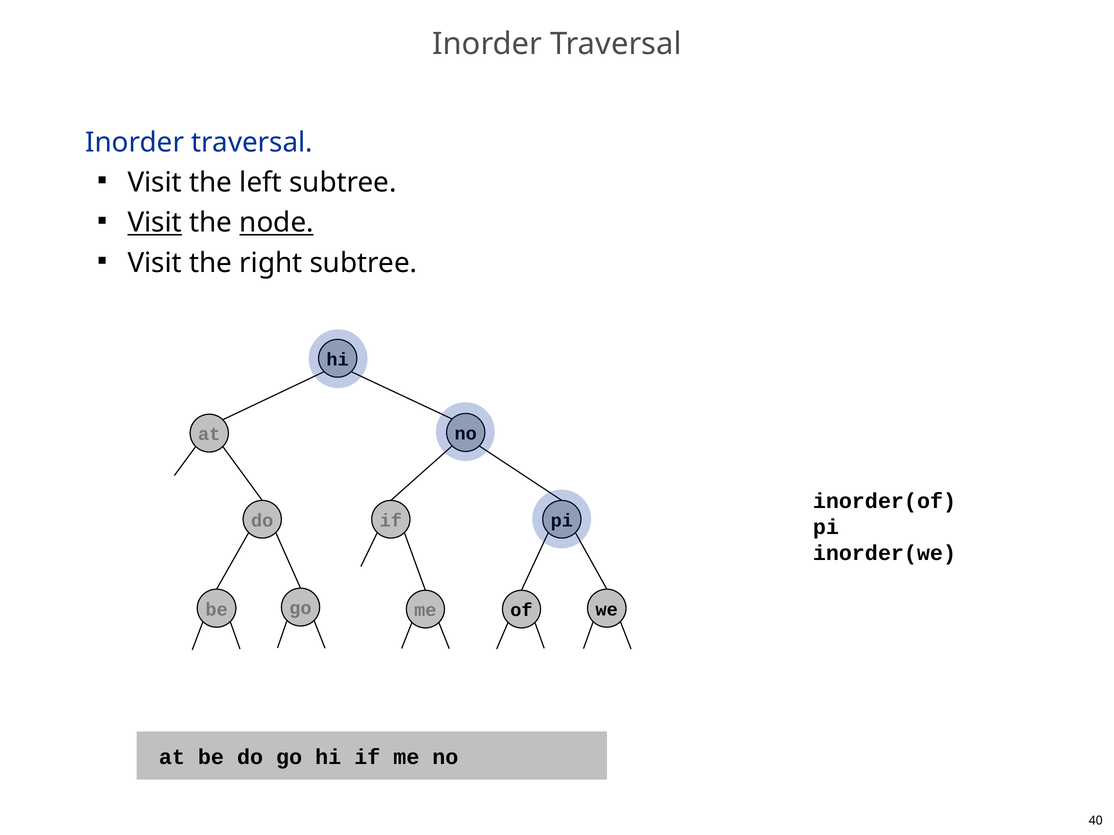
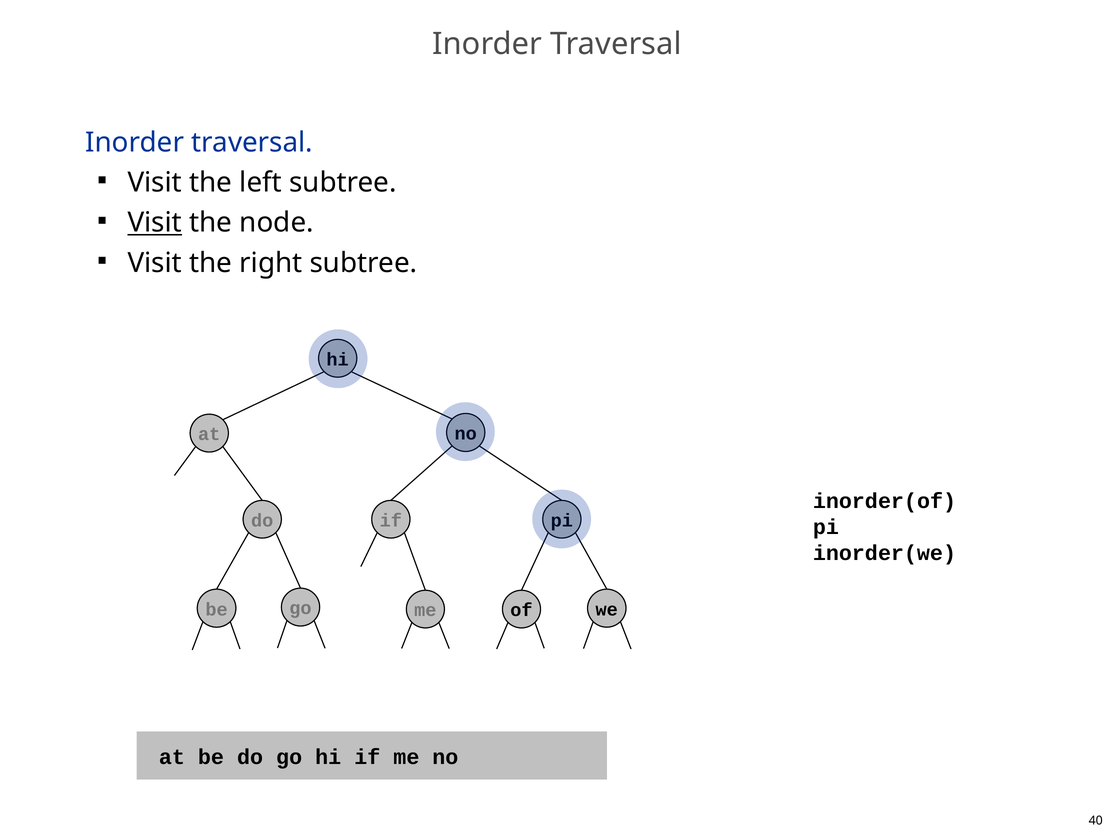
node underline: present -> none (277, 223)
